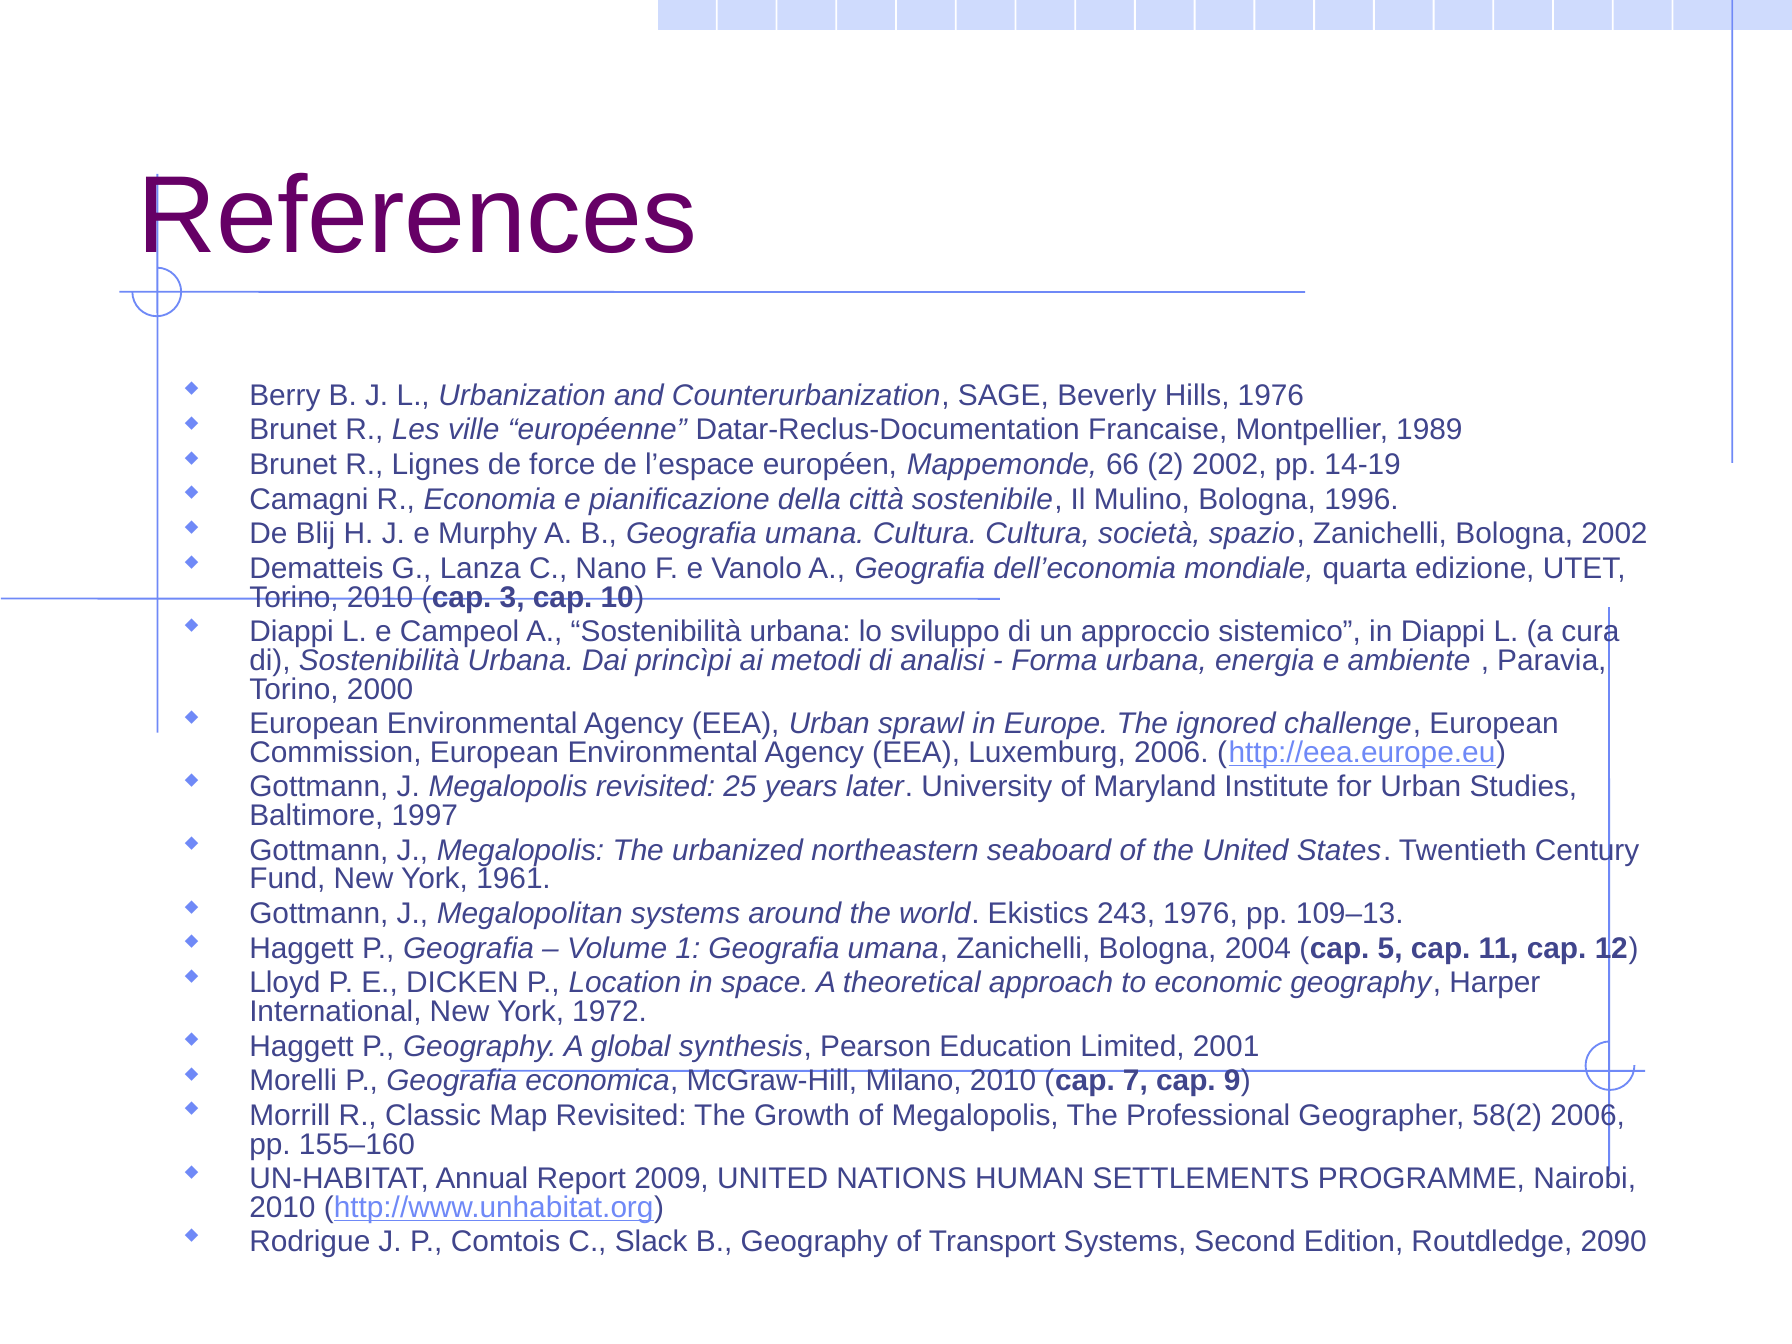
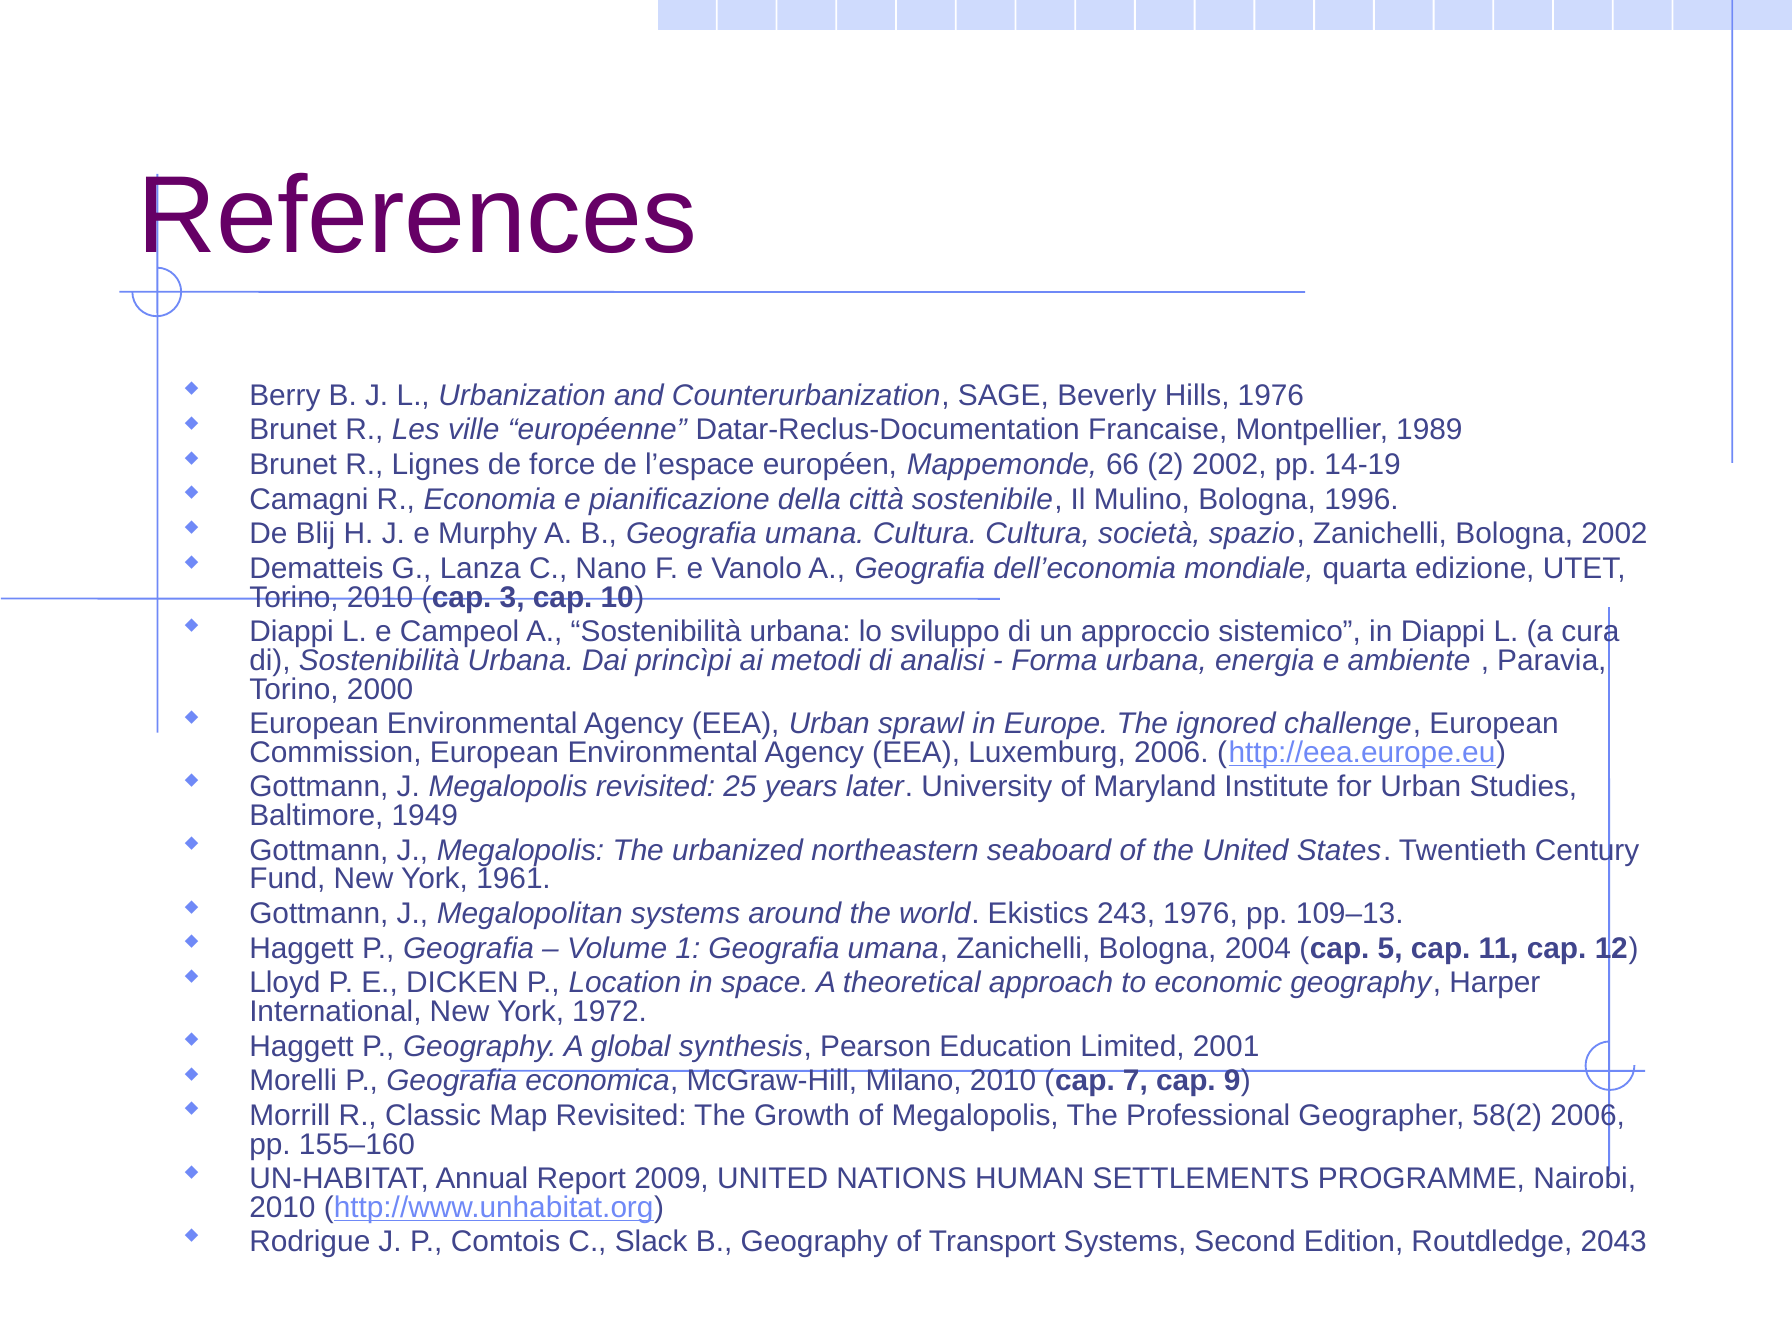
1997: 1997 -> 1949 (425, 816)
2090: 2090 -> 2043 (1614, 1242)
